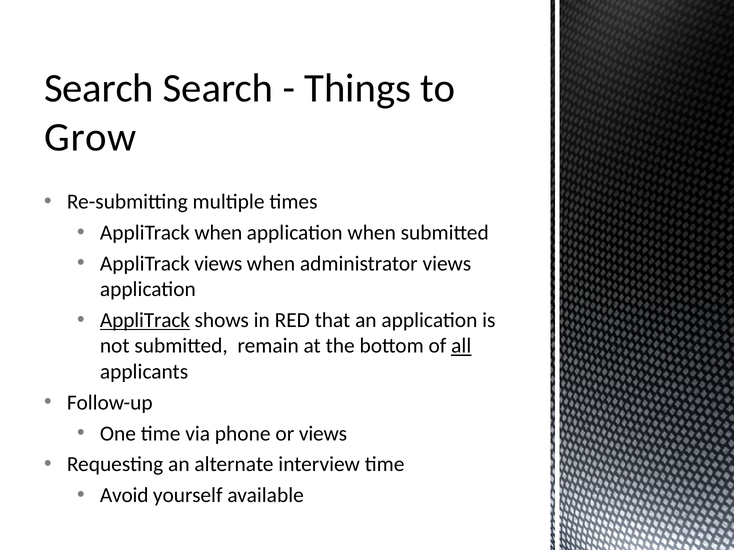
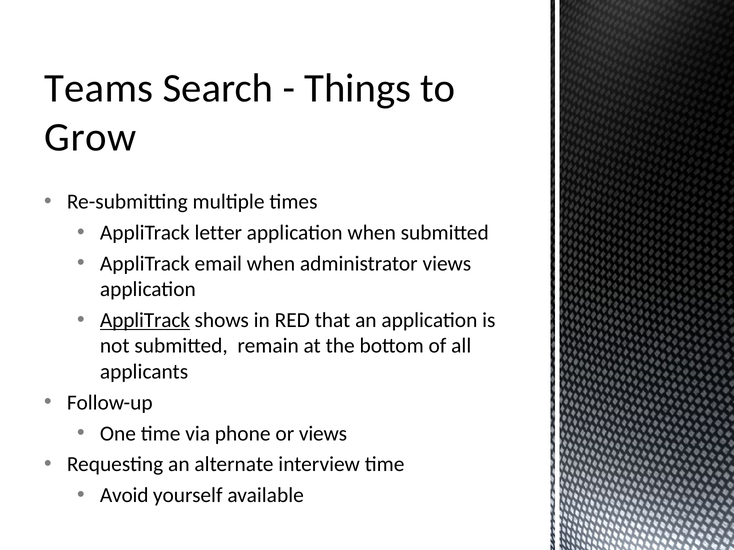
Search: Search -> Teams (99, 88)
AppliTrack when: when -> letter (218, 233)
AppliTrack views: views -> email (218, 264)
all underline: present -> none (461, 346)
